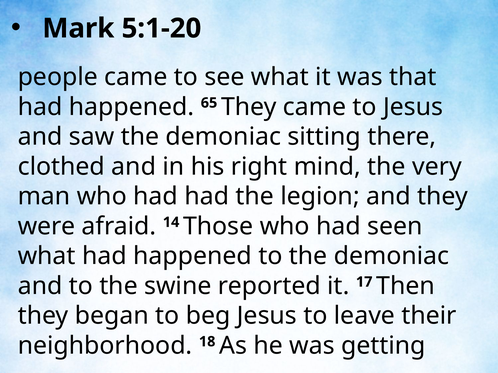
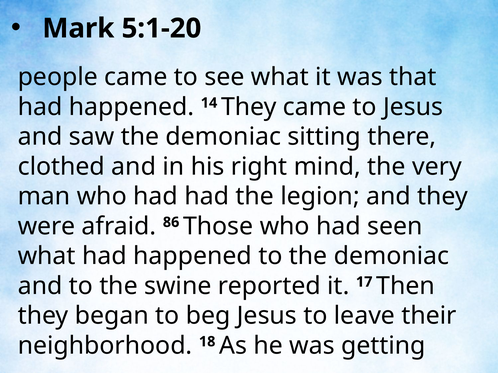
65: 65 -> 14 (209, 103)
14: 14 -> 86 (171, 222)
